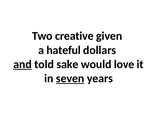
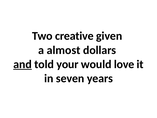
hateful: hateful -> almost (64, 50)
sake: sake -> your (67, 64)
seven underline: present -> none (70, 78)
